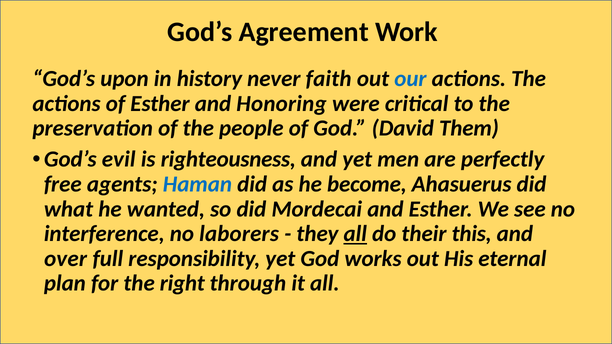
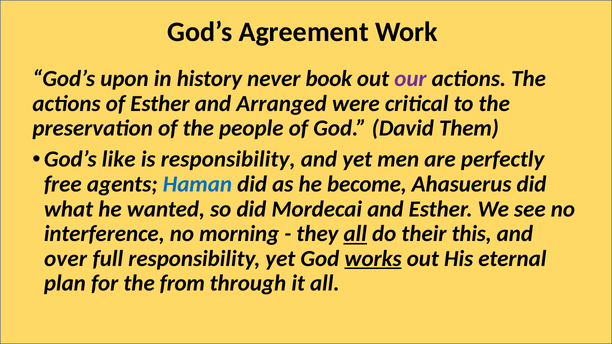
faith: faith -> book (329, 79)
our colour: blue -> purple (410, 79)
Honoring: Honoring -> Arranged (282, 104)
evil: evil -> like (119, 160)
is righteousness: righteousness -> responsibility (228, 160)
laborers: laborers -> morning (239, 234)
works underline: none -> present (373, 259)
right: right -> from (182, 283)
